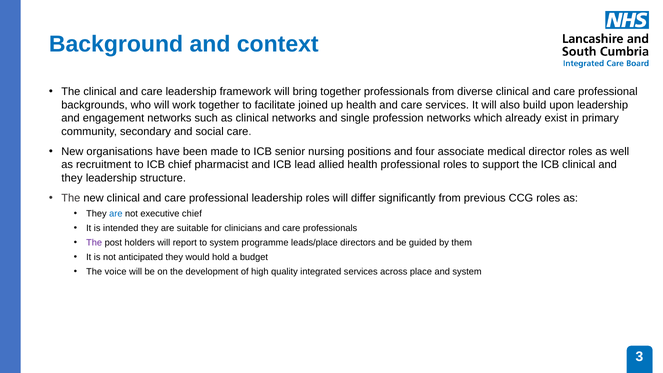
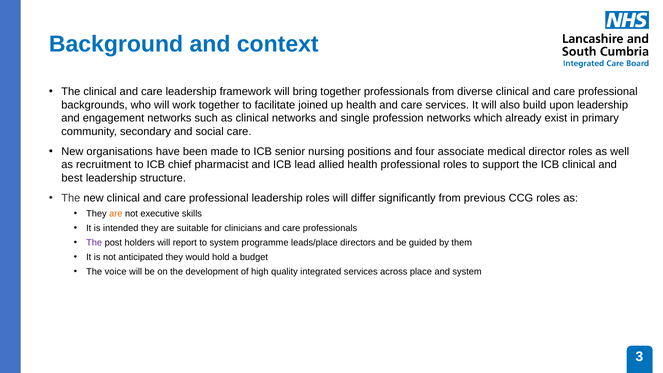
they: they -> best (72, 178)
are colour: blue -> orange (116, 214)
executive chief: chief -> skills (192, 214)
